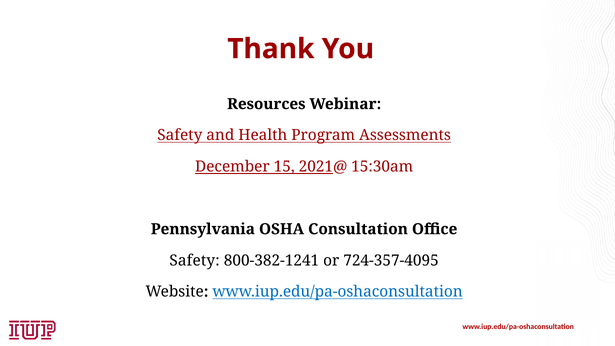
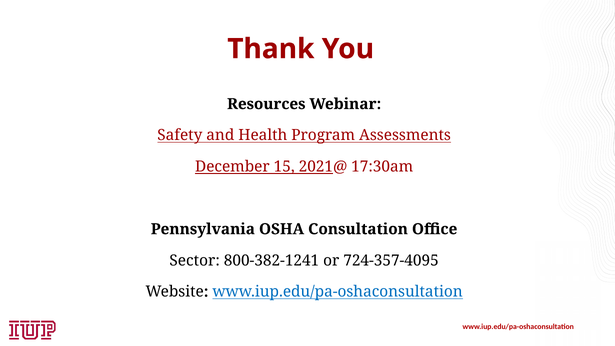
15:30am: 15:30am -> 17:30am (382, 167)
Safety: Safety -> Sector (195, 260)
